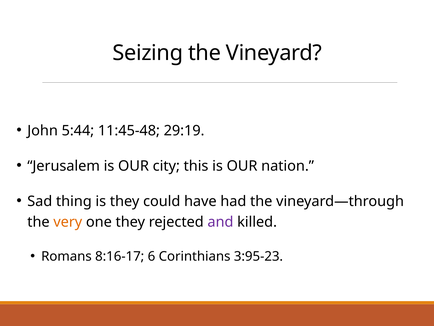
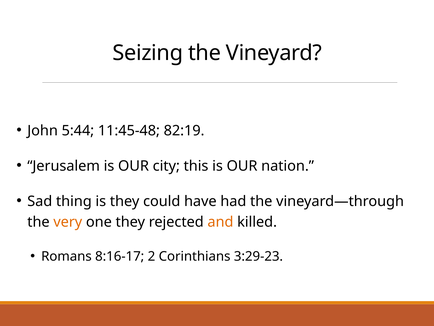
29:19: 29:19 -> 82:19 (184, 130)
and colour: purple -> orange (220, 222)
6: 6 -> 2 (152, 256)
3:95-23: 3:95-23 -> 3:29-23 (258, 256)
